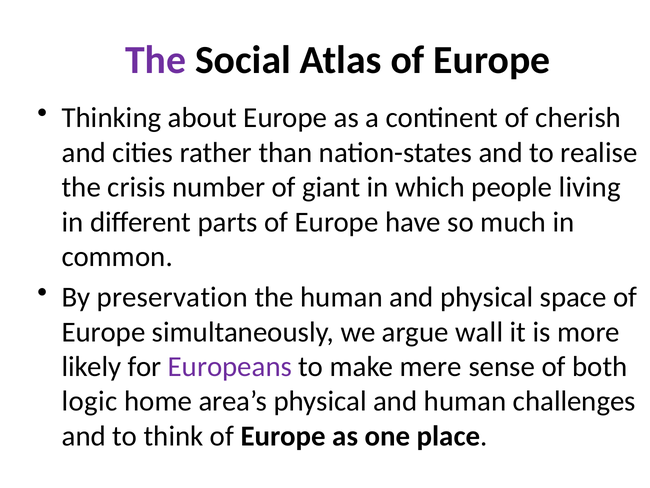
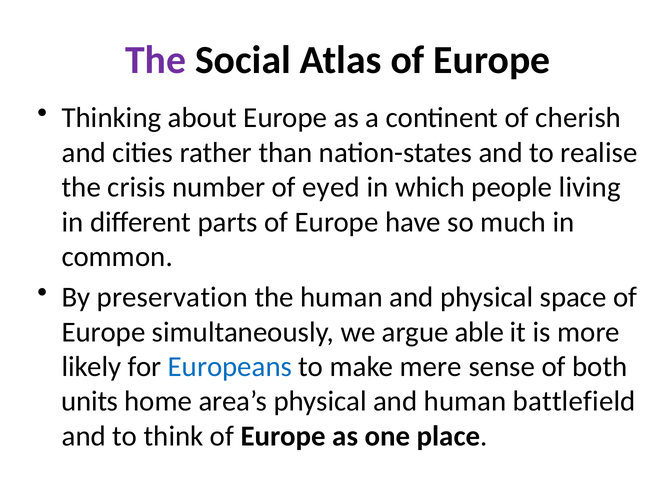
giant: giant -> eyed (331, 187)
wall: wall -> able (479, 332)
Europeans colour: purple -> blue (230, 366)
logic: logic -> units (90, 401)
challenges: challenges -> battlefield (574, 401)
